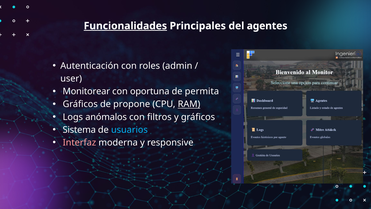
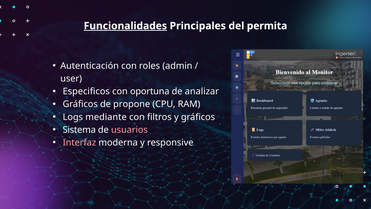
agentes: agentes -> permita (267, 26)
Monitorear: Monitorear -> Especificos (86, 91)
permita: permita -> analizar (202, 91)
RAM underline: present -> none (189, 104)
anómalos: anómalos -> mediante (106, 117)
usuarios colour: light blue -> pink (129, 130)
